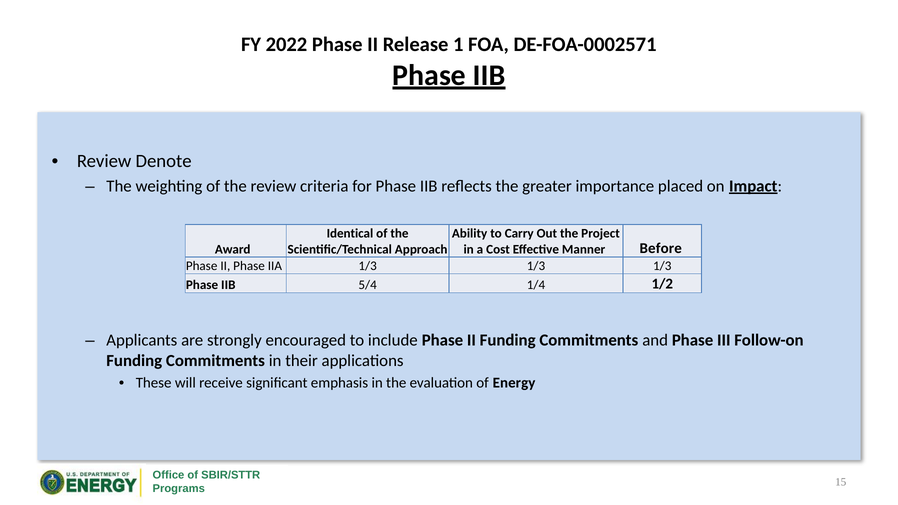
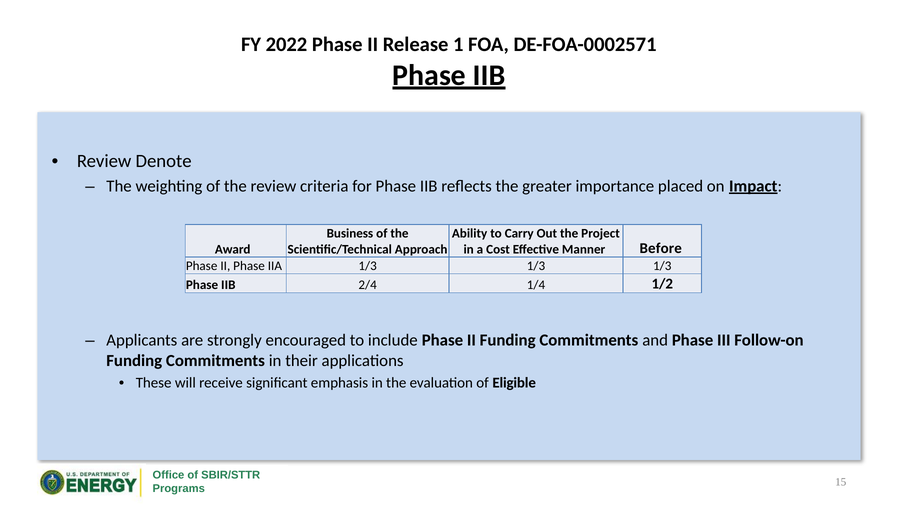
Identical: Identical -> Business (350, 233)
5/4: 5/4 -> 2/4 (368, 285)
Energy: Energy -> Eligible (514, 383)
